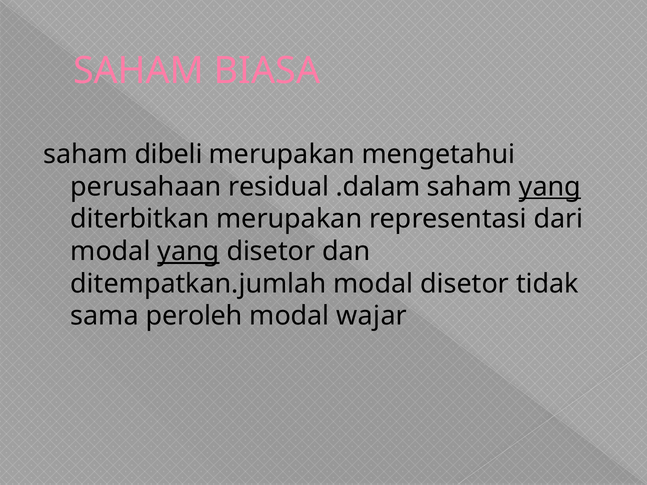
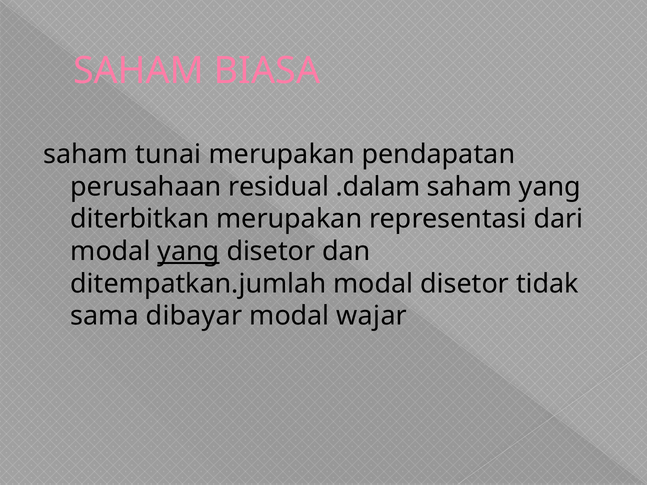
dibeli: dibeli -> tunai (168, 154)
mengetahui: mengetahui -> pendapatan (438, 154)
yang underline: present -> none (550, 187)
peroleh: peroleh -> dibayar (194, 316)
